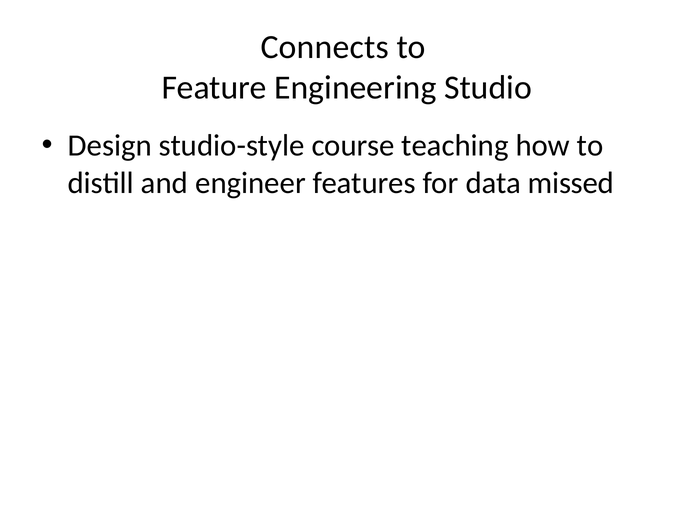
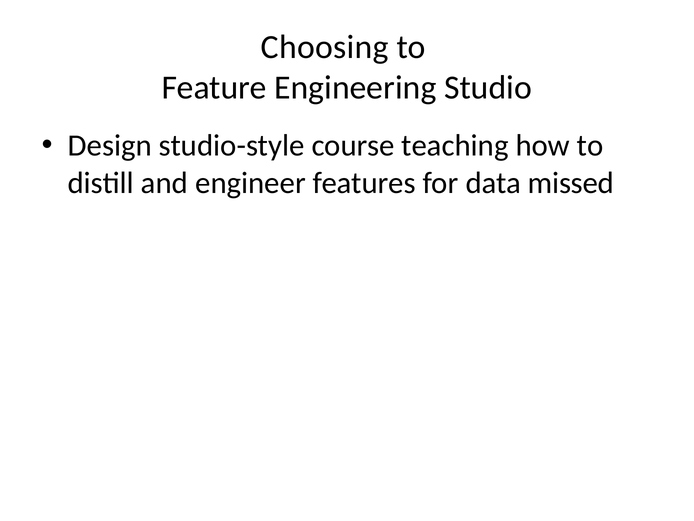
Connects: Connects -> Choosing (325, 47)
